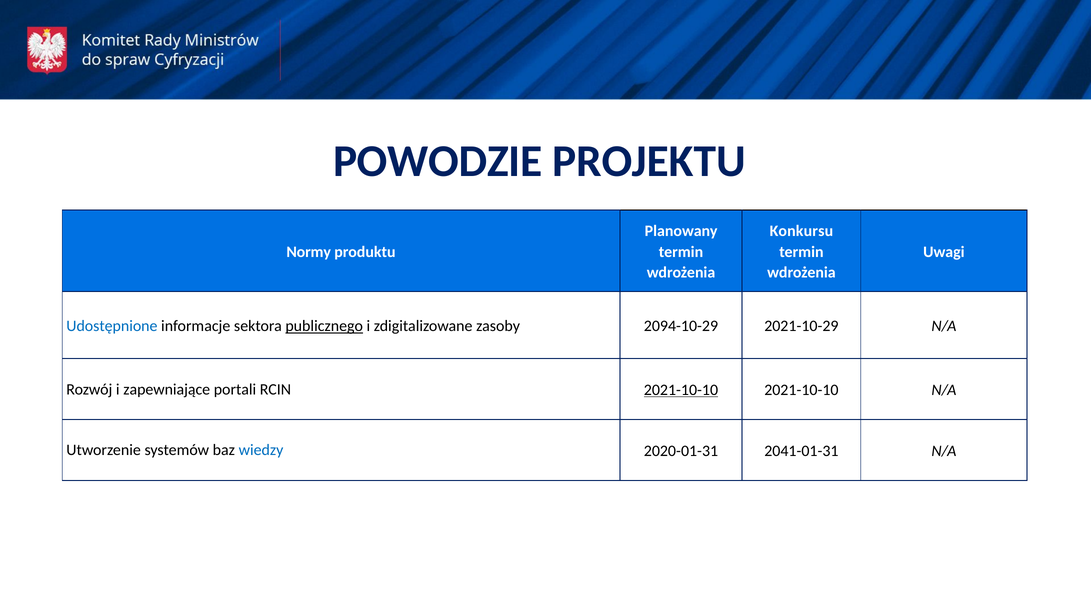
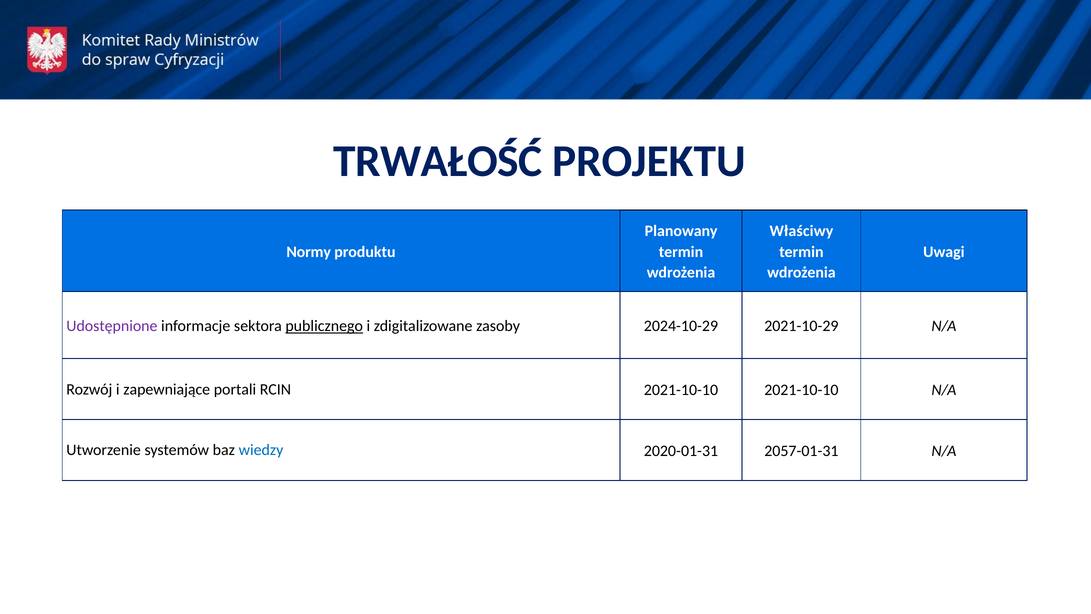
POWODZIE: POWODZIE -> TRWAŁOŚĆ (438, 161)
Konkursu: Konkursu -> Właściwy (801, 231)
Udostępnione colour: blue -> purple (112, 326)
2094-10-29: 2094-10-29 -> 2024-10-29 (681, 326)
2021-10-10 underline: present -> none (681, 390)
2041-01-31: 2041-01-31 -> 2057-01-31 (801, 451)
